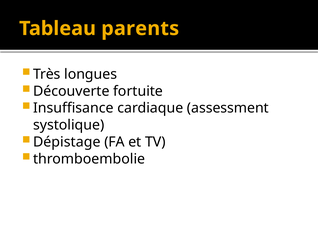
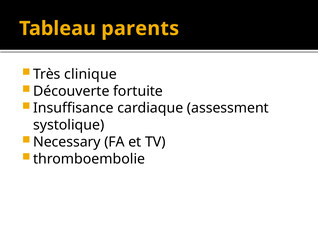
longues: longues -> clinique (91, 74)
Dépistage: Dépistage -> Necessary (67, 142)
